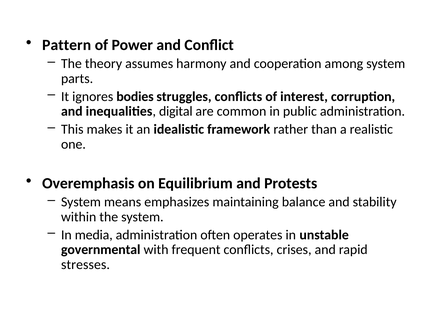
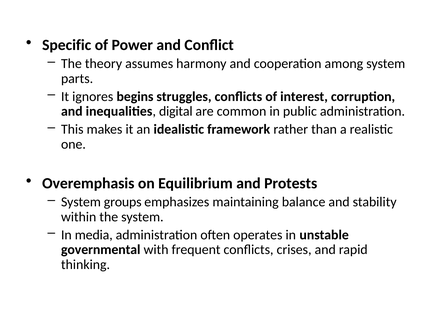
Pattern: Pattern -> Specific (67, 45)
bodies: bodies -> begins (135, 96)
means: means -> groups (123, 202)
stresses: stresses -> thinking (86, 265)
